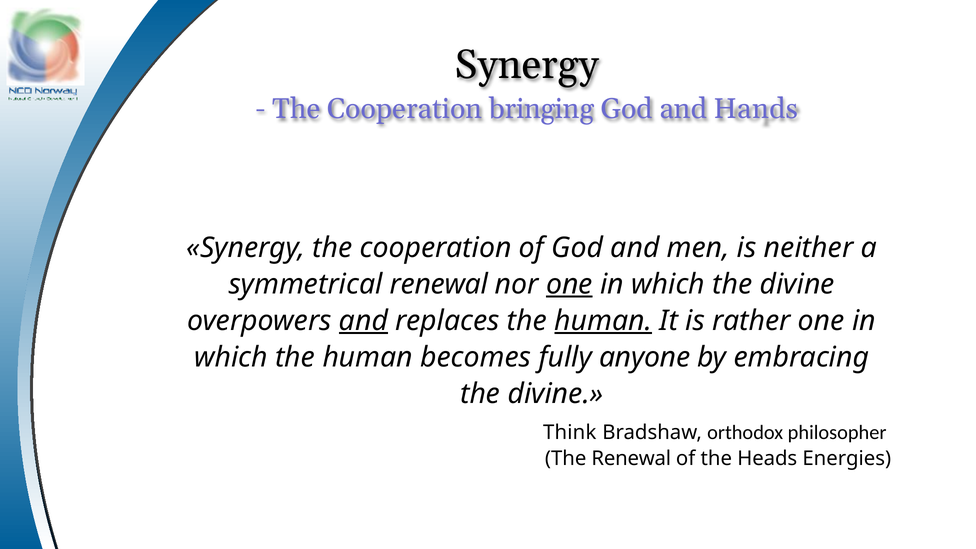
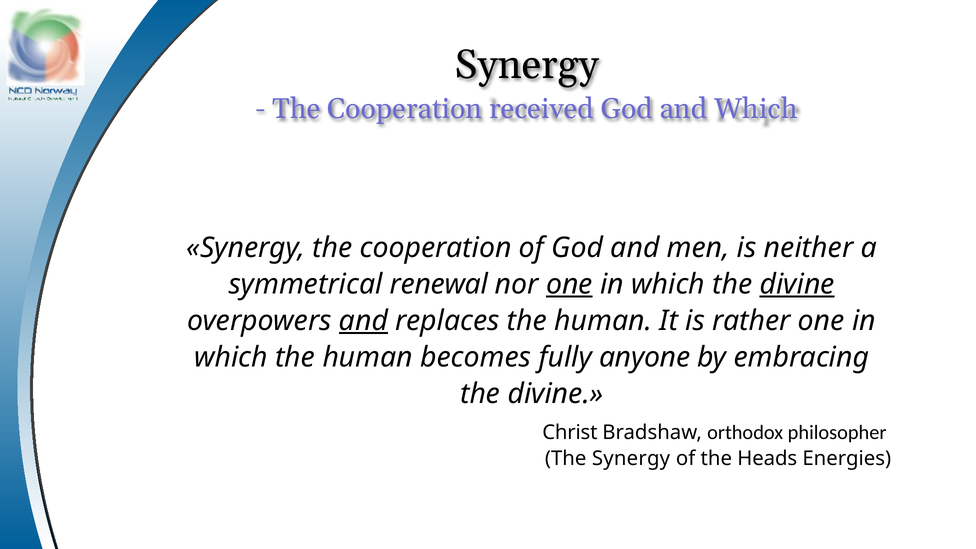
bringing: bringing -> received (541, 109)
and Hands: Hands -> Which (756, 109)
divine underline: none -> present (797, 284)
human underline: present -> none (603, 321)
Think: Think -> Christ (570, 433)
The Renewal: Renewal -> Synergy (631, 459)
